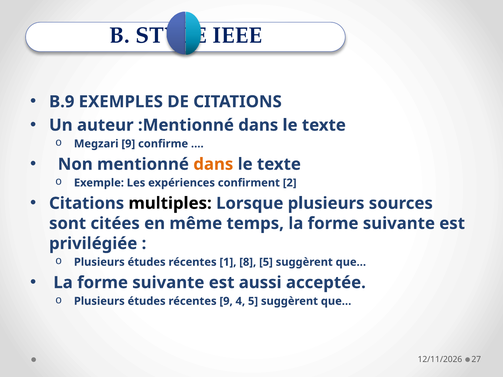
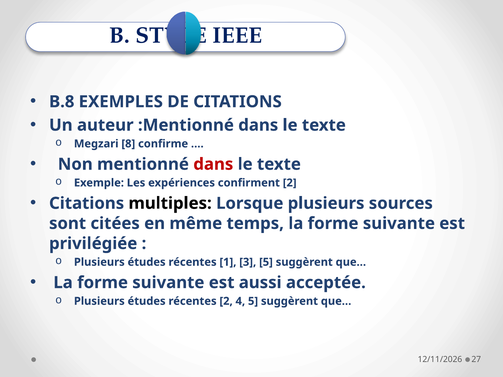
B.9: B.9 -> B.8 (62, 102)
Megzari 9: 9 -> 8 (128, 144)
dans colour: orange -> red (213, 164)
8: 8 -> 3 (248, 262)
récentes 9: 9 -> 2 (226, 301)
